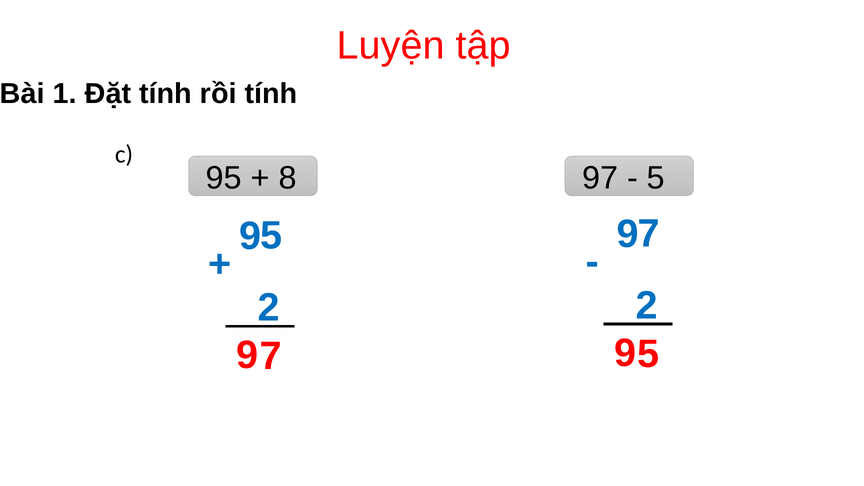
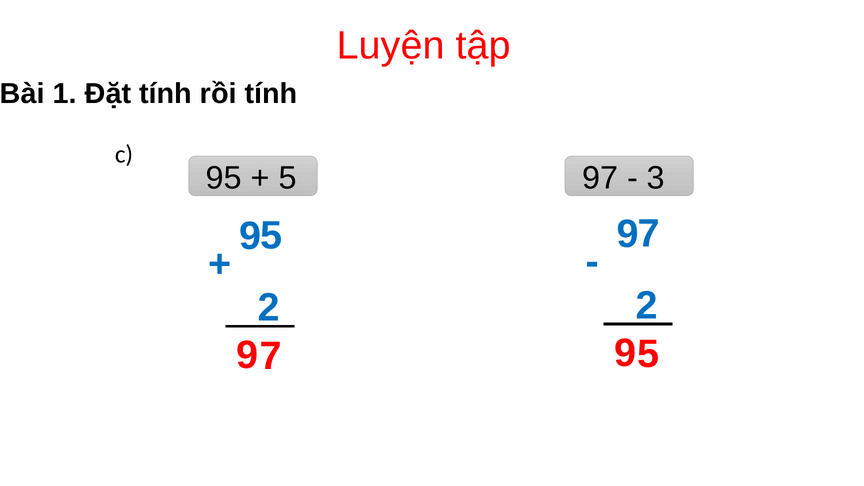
8: 8 -> 5 (288, 178)
5: 5 -> 3 (656, 178)
